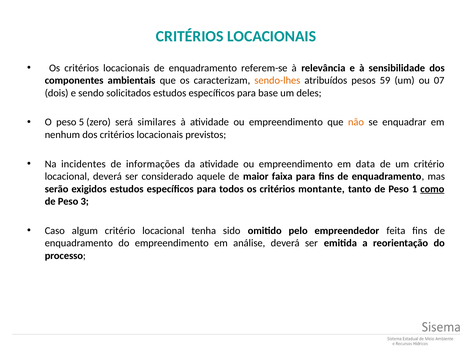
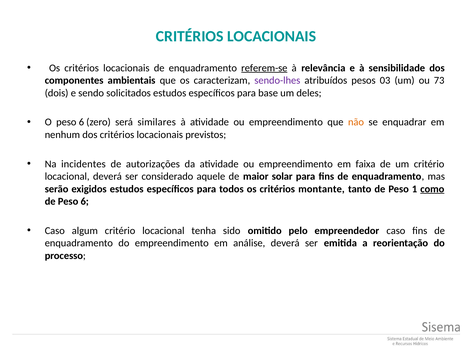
referem-se underline: none -> present (264, 68)
sendo-lhes colour: orange -> purple (277, 81)
59: 59 -> 03 (385, 81)
07: 07 -> 73 (439, 81)
O peso 5: 5 -> 6 (81, 122)
informações: informações -> autorizações (153, 164)
data: data -> faixa (366, 164)
faixa: faixa -> solar (282, 177)
de Peso 3: 3 -> 6 (85, 202)
empreendedor feita: feita -> caso (396, 231)
